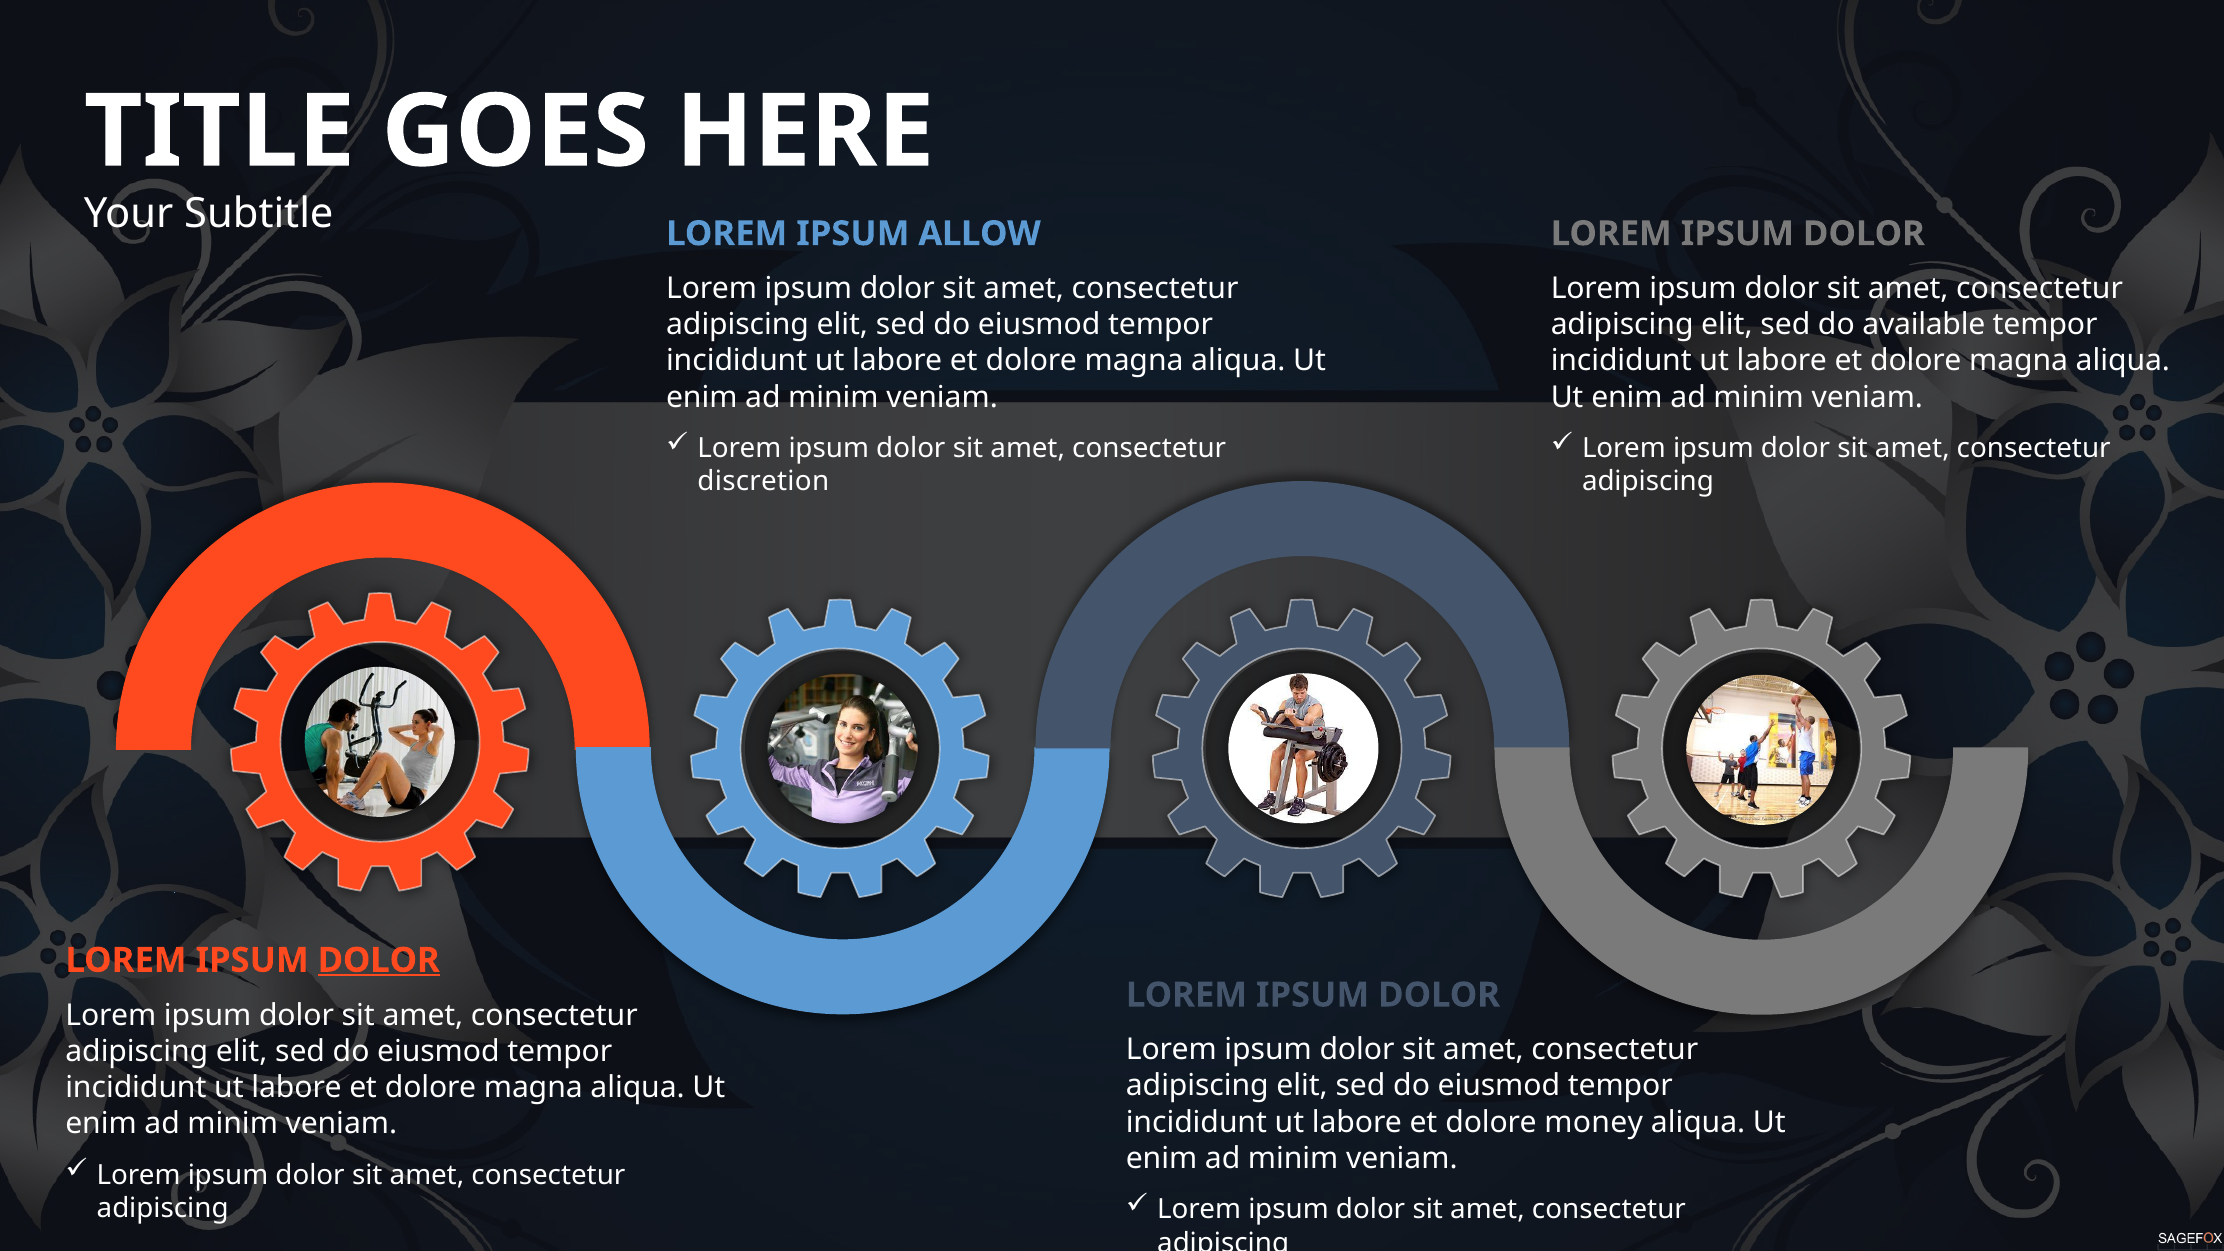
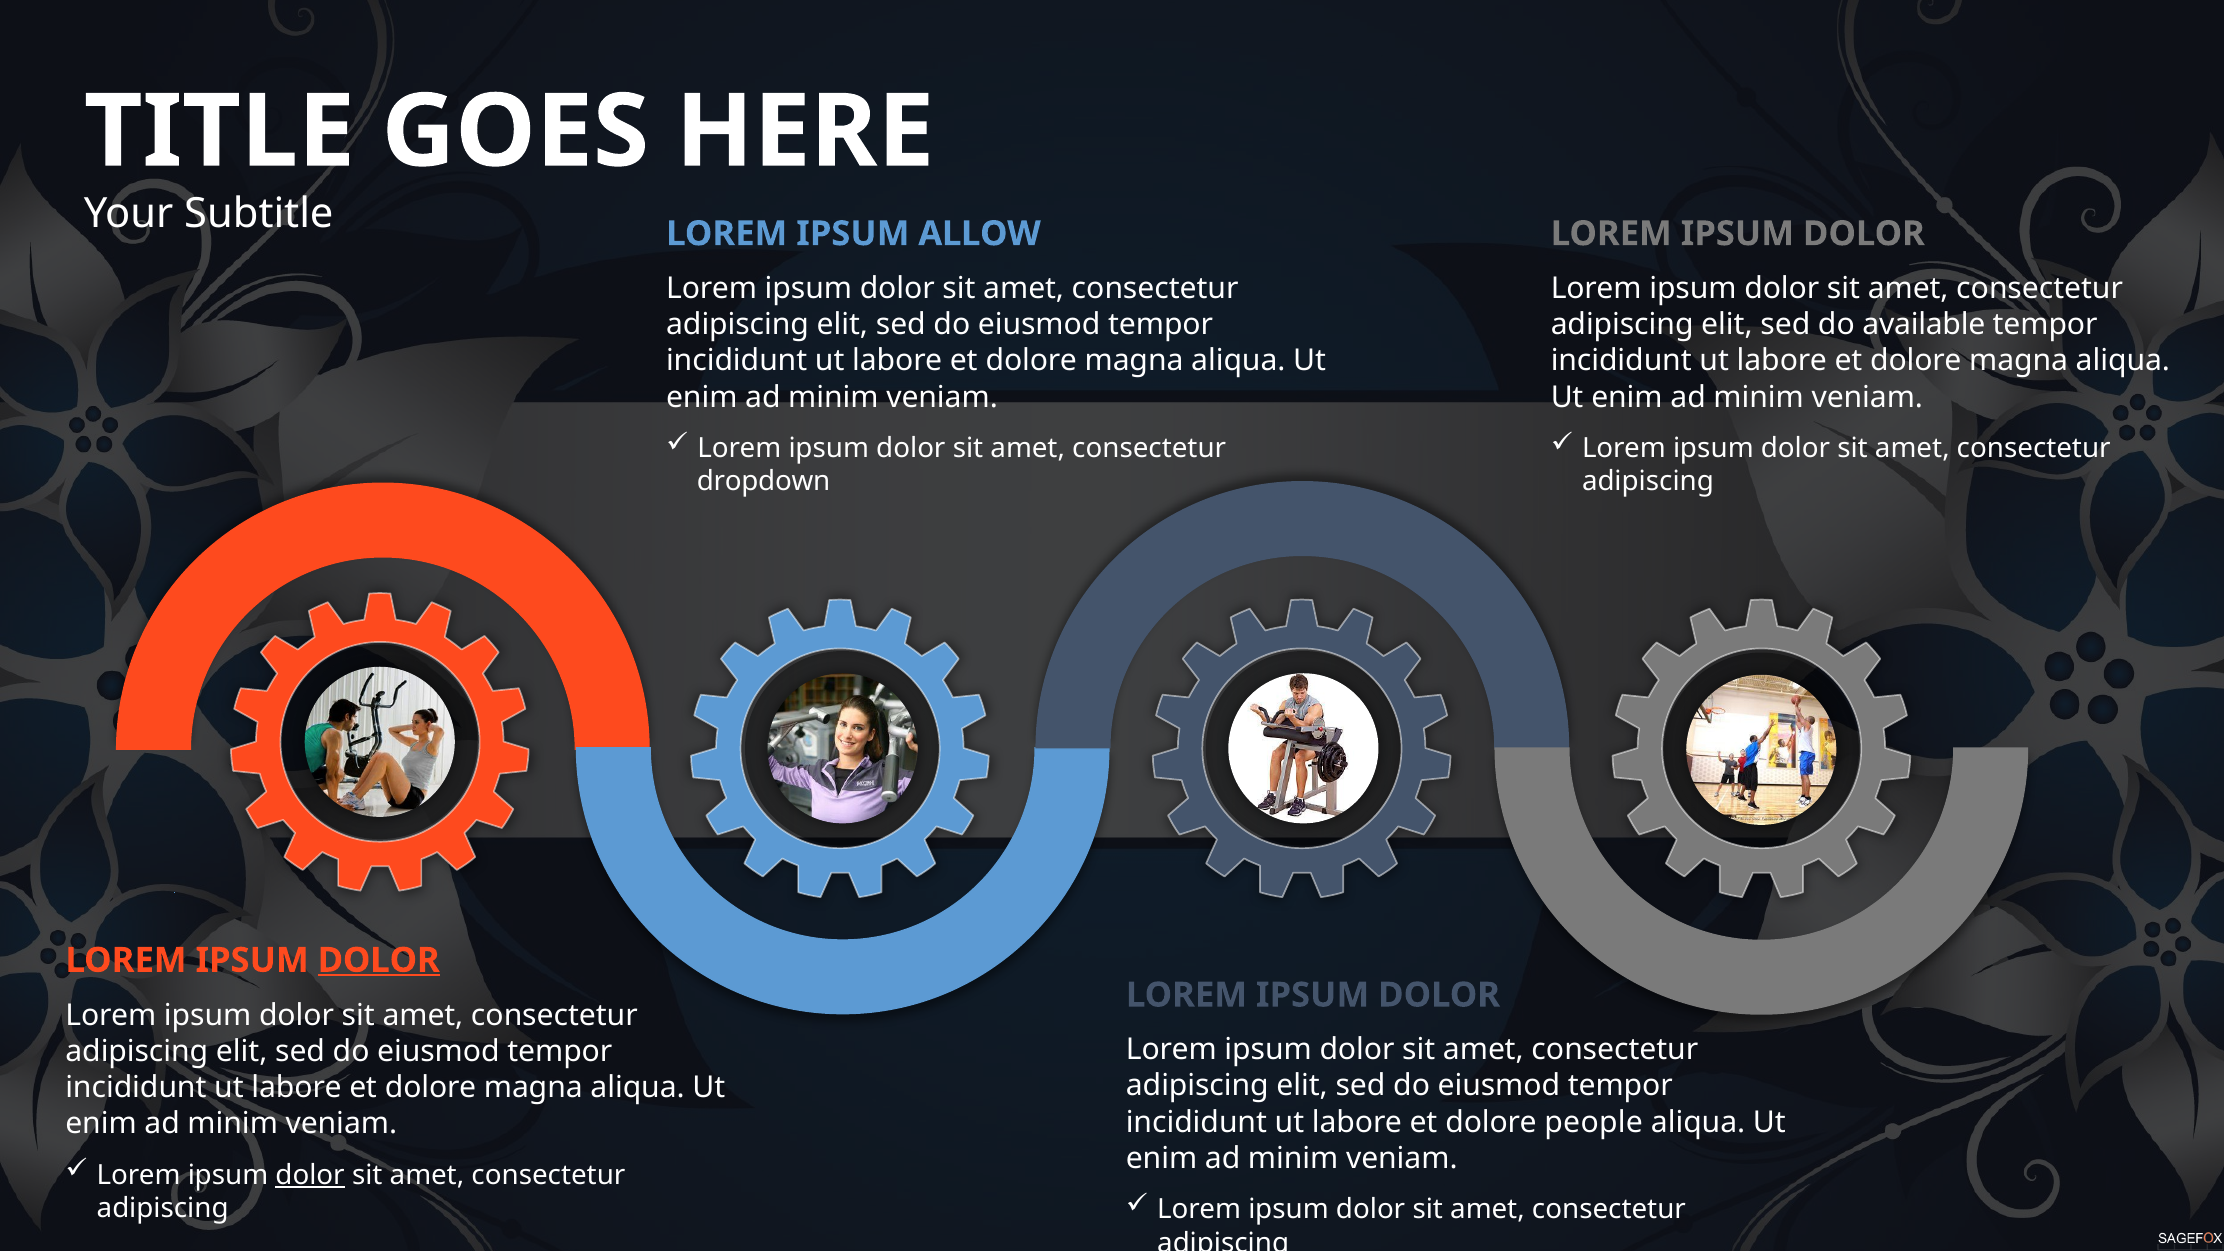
discretion: discretion -> dropdown (764, 482)
money: money -> people (1594, 1122)
dolor underline: none -> present (310, 1175)
